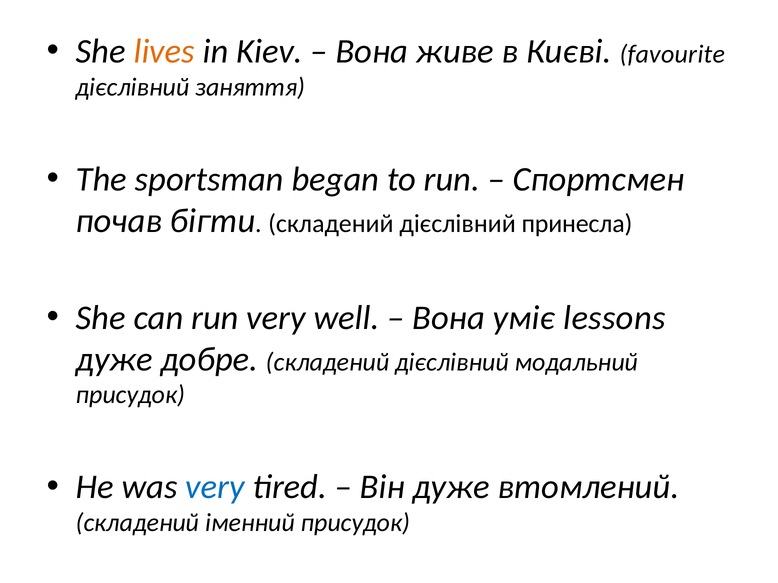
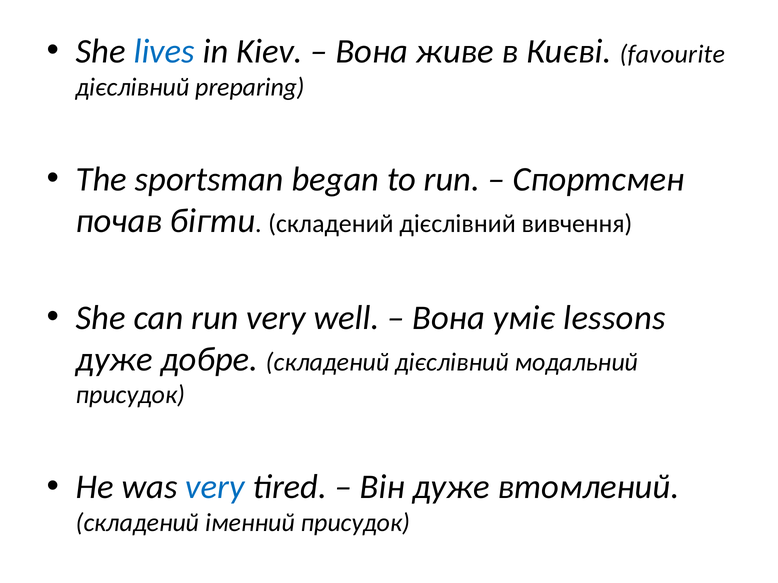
lives colour: orange -> blue (164, 51)
заняття: заняття -> preparing (250, 87)
принесла: принесла -> вивчення (577, 224)
